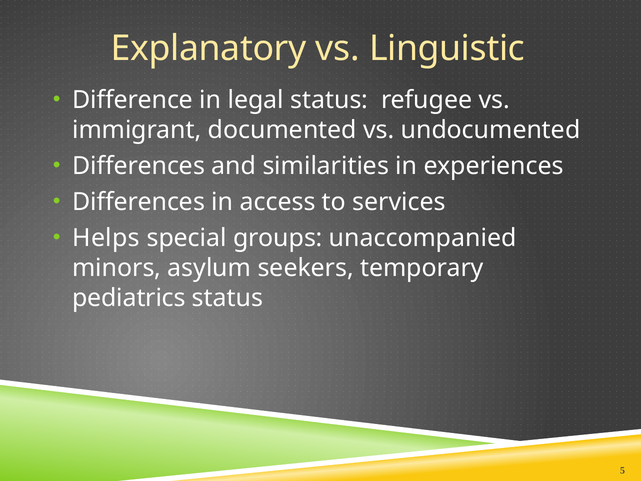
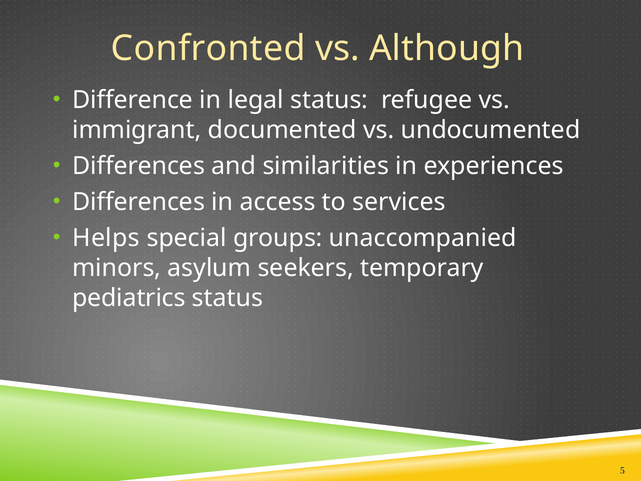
Explanatory: Explanatory -> Confronted (208, 48)
Linguistic: Linguistic -> Although (447, 48)
